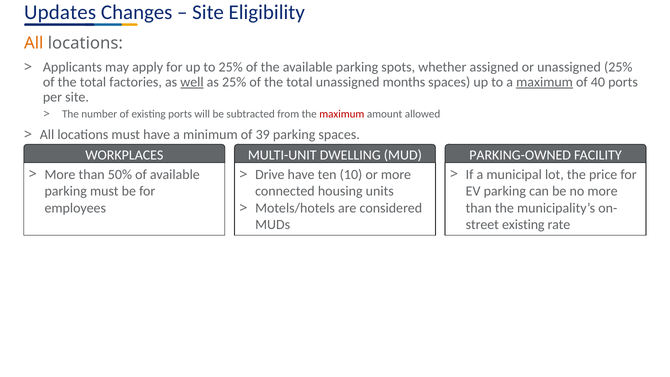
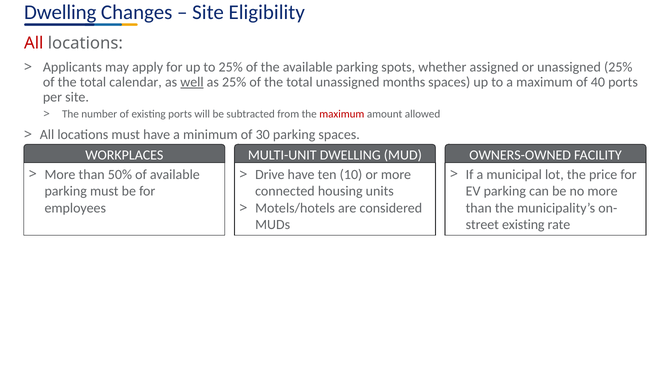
Updates: Updates -> Dwelling (60, 13)
All colour: orange -> red (34, 43)
factories: factories -> calendar (136, 82)
maximum underline: present -> none (545, 82)
39: 39 -> 30 (263, 135)
PARKING-OWNED: PARKING-OWNED -> OWNERS-OWNED (520, 155)
